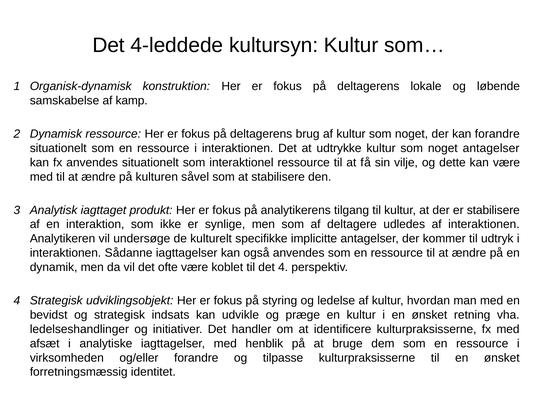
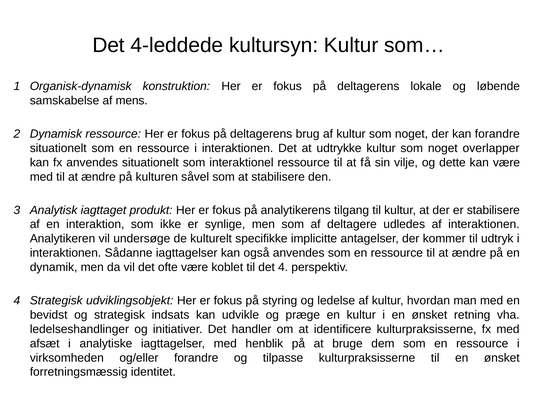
kamp: kamp -> mens (132, 101)
noget antagelser: antagelser -> overlapper (491, 148)
